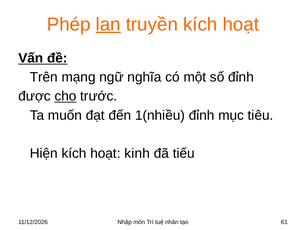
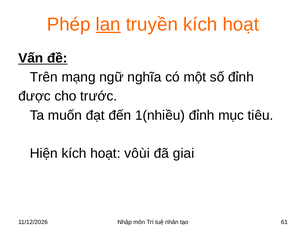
cho underline: present -> none (65, 96)
kinh: kinh -> vôùi (137, 153)
tiếu: tiếu -> giai (184, 153)
